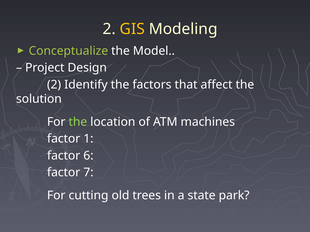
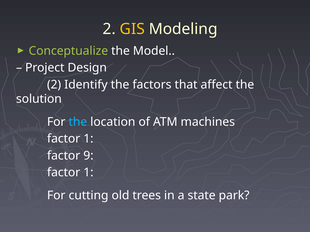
the colour: light green -> light blue (78, 122)
6: 6 -> 9 (88, 156)
7: 7 -> 1 (88, 173)
